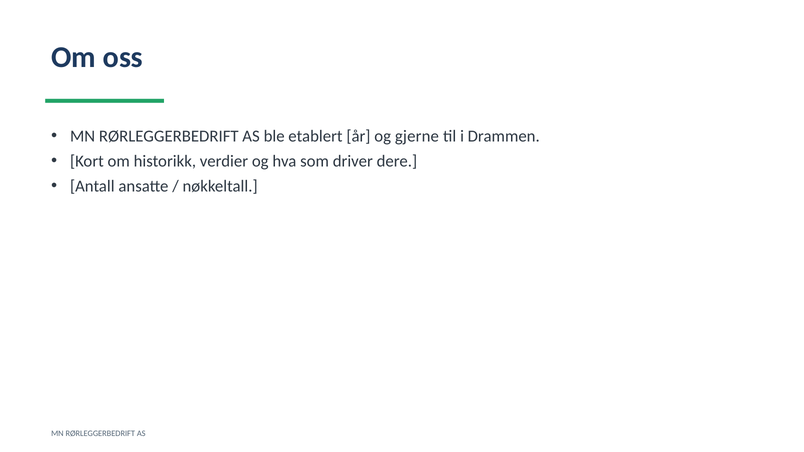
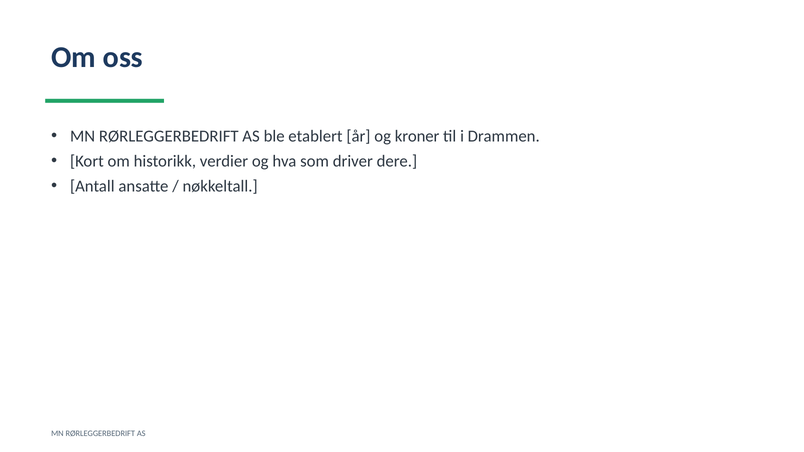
gjerne: gjerne -> kroner (417, 136)
